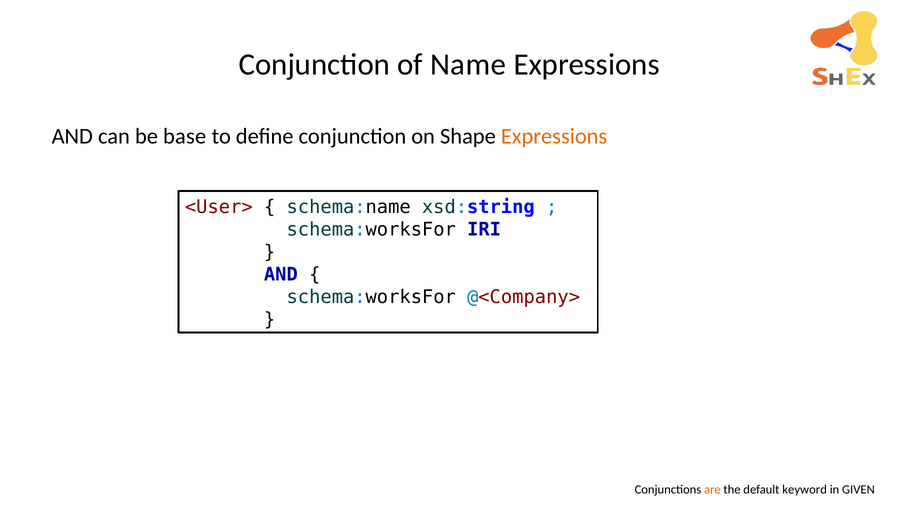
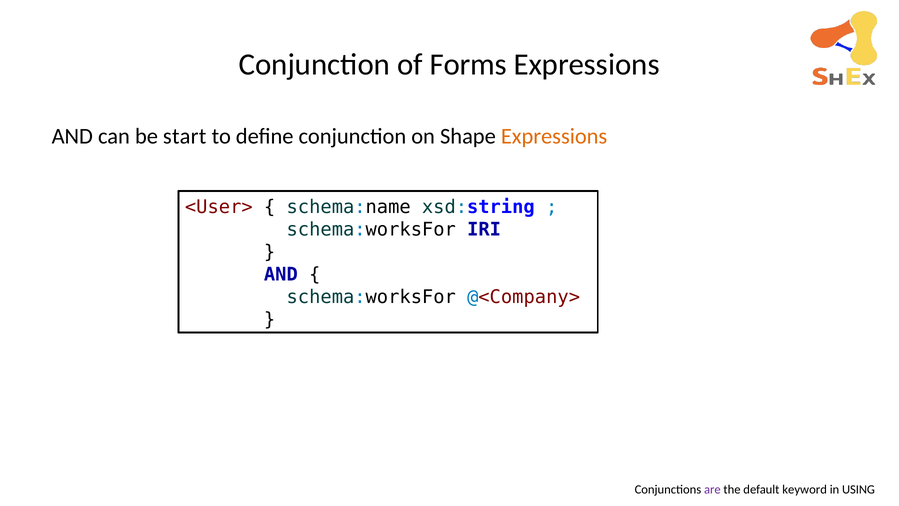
Name: Name -> Forms (468, 65)
base: base -> start (185, 136)
are colour: orange -> purple (712, 489)
GIVEN: GIVEN -> USING (858, 489)
